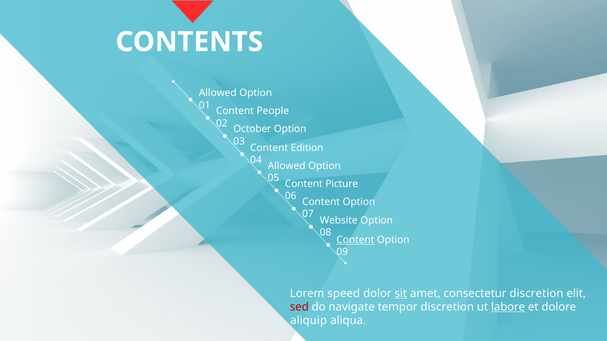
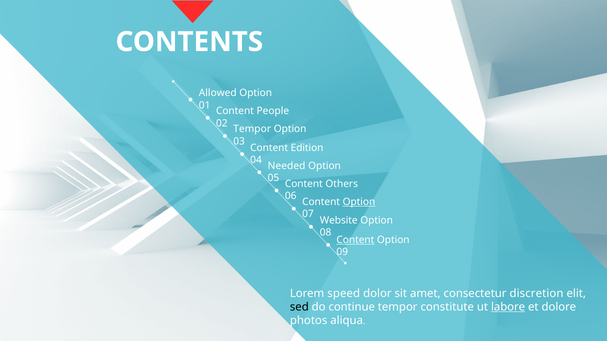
October: October -> Tempor (252, 129)
Allowed: Allowed -> Needed (287, 166)
Picture: Picture -> Others (342, 184)
Option underline: none -> present (359, 202)
sit underline: present -> none (401, 294)
sed colour: red -> black (299, 307)
navigate: navigate -> continue (352, 307)
tempor discretion: discretion -> constitute (447, 307)
aliquip: aliquip -> photos (309, 321)
